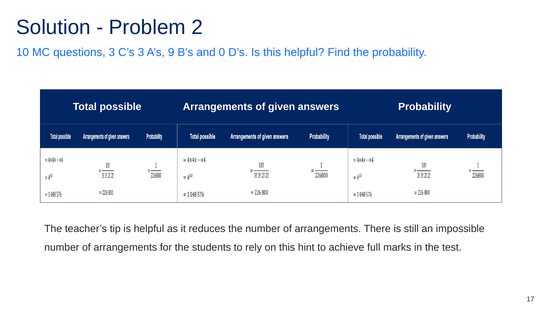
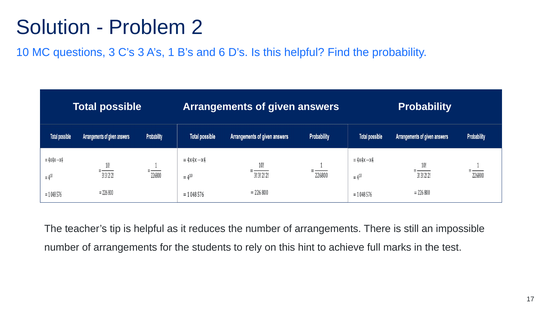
9: 9 -> 1 (171, 52)
0: 0 -> 6 (222, 52)
